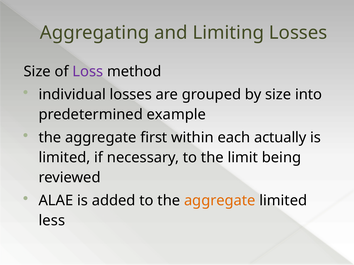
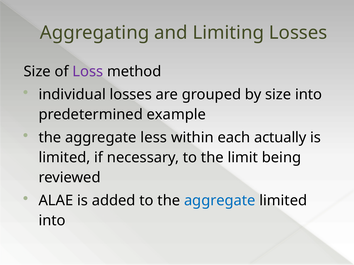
first: first -> less (154, 138)
aggregate colour: orange -> blue (220, 201)
less: less -> into (52, 221)
